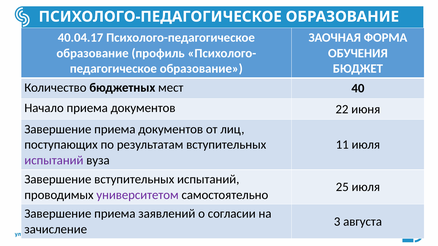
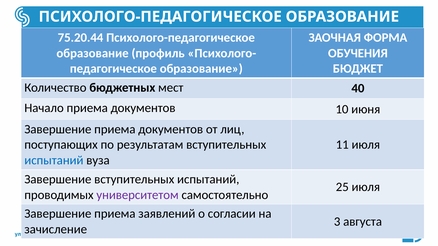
40.04.17: 40.04.17 -> 75.20.44 (81, 38)
22: 22 -> 10 (342, 109)
испытаний colour: purple -> blue (54, 161)
